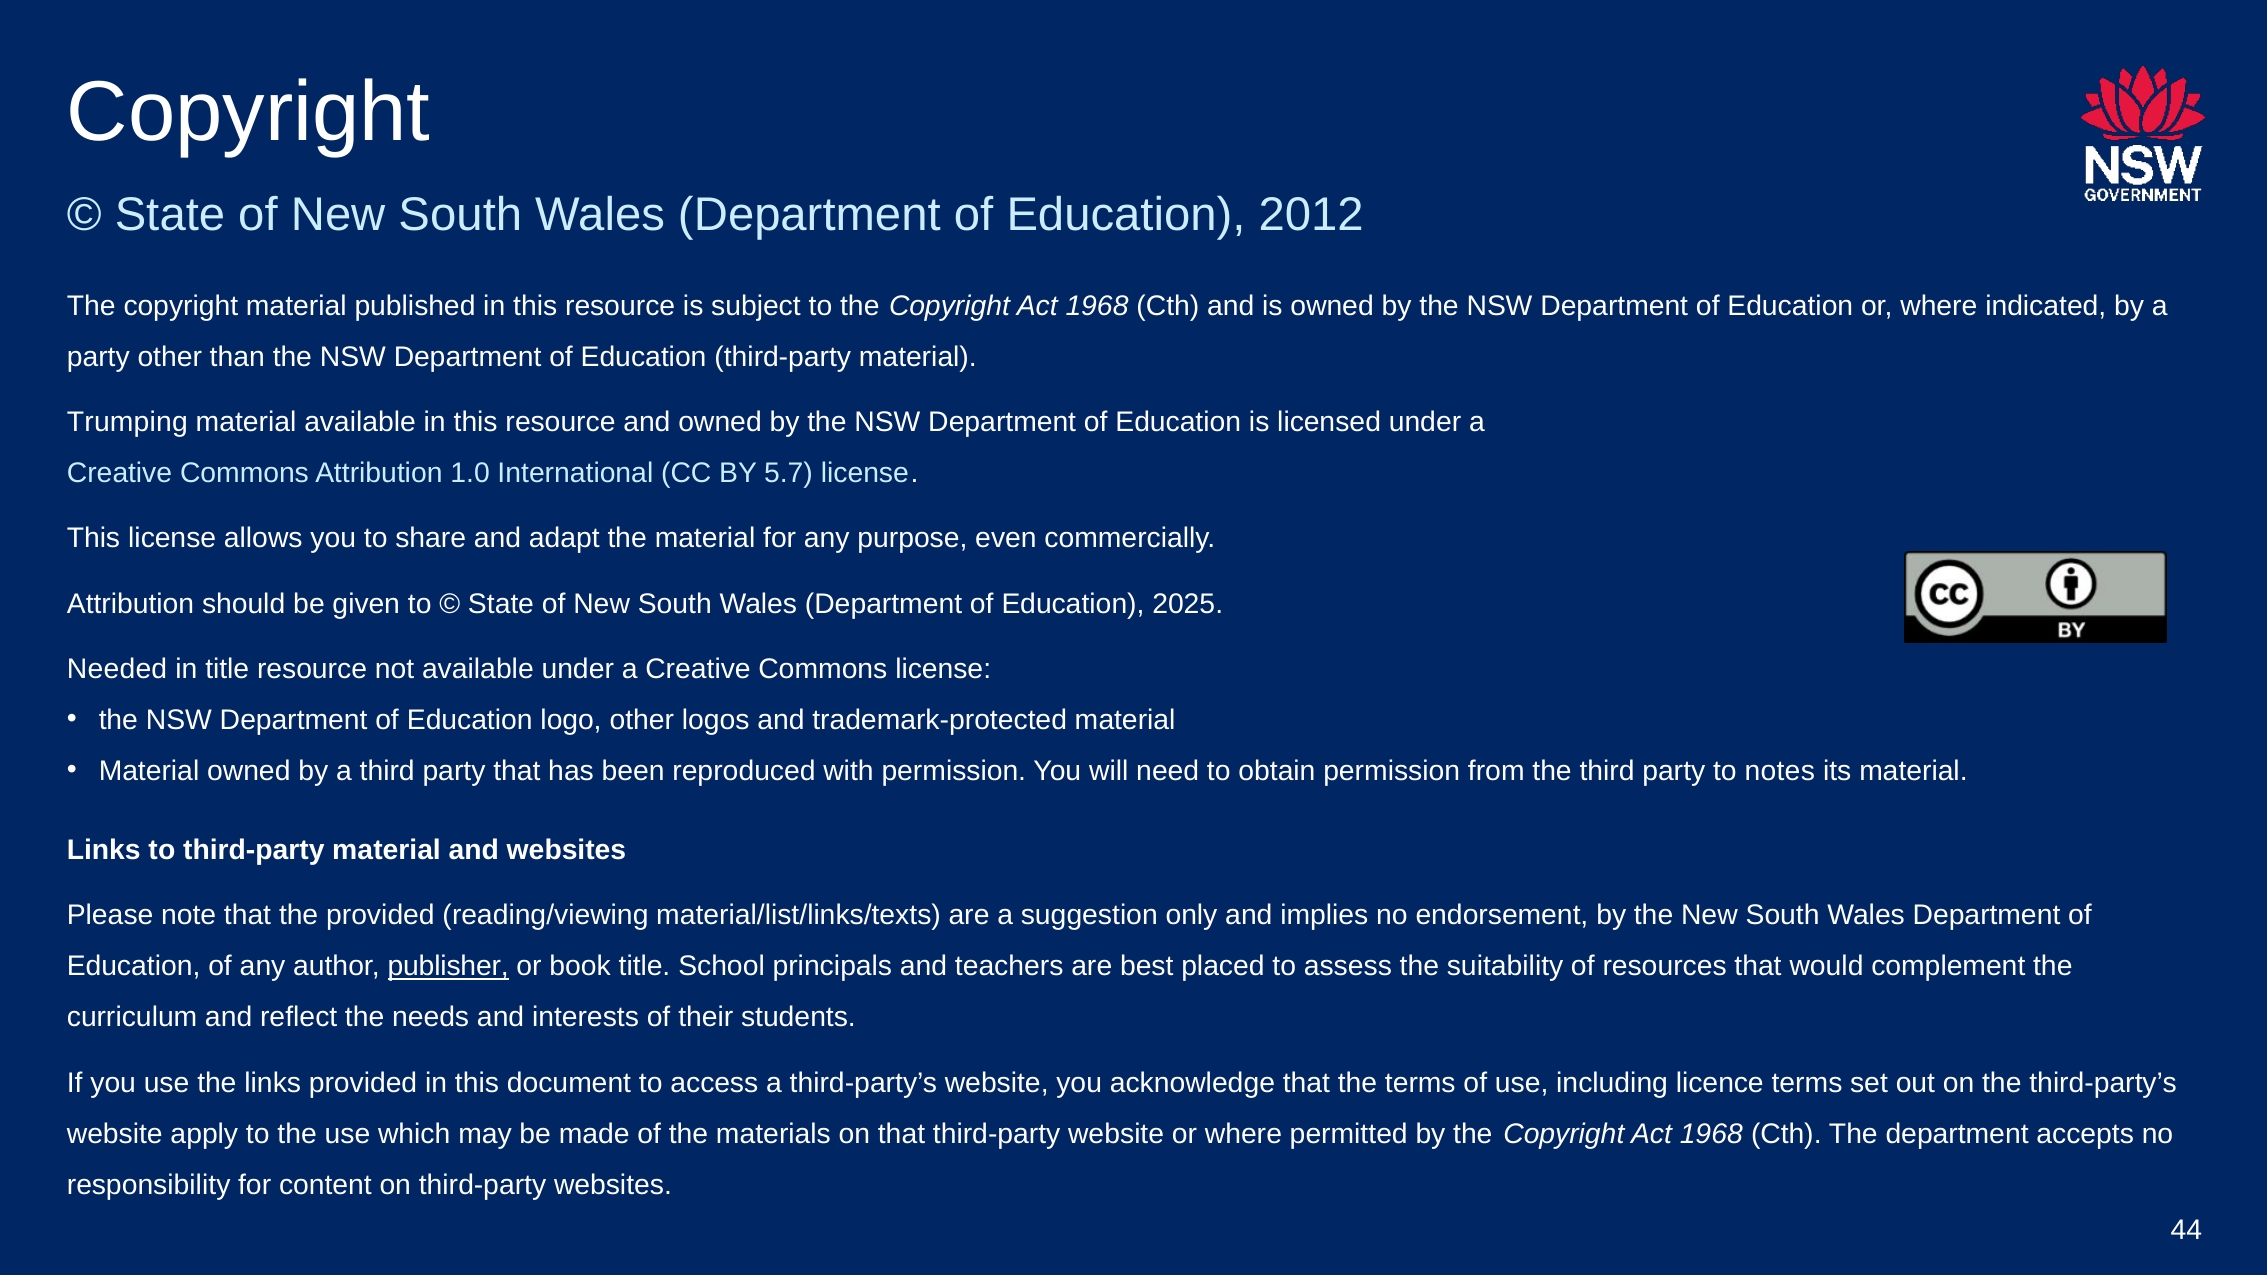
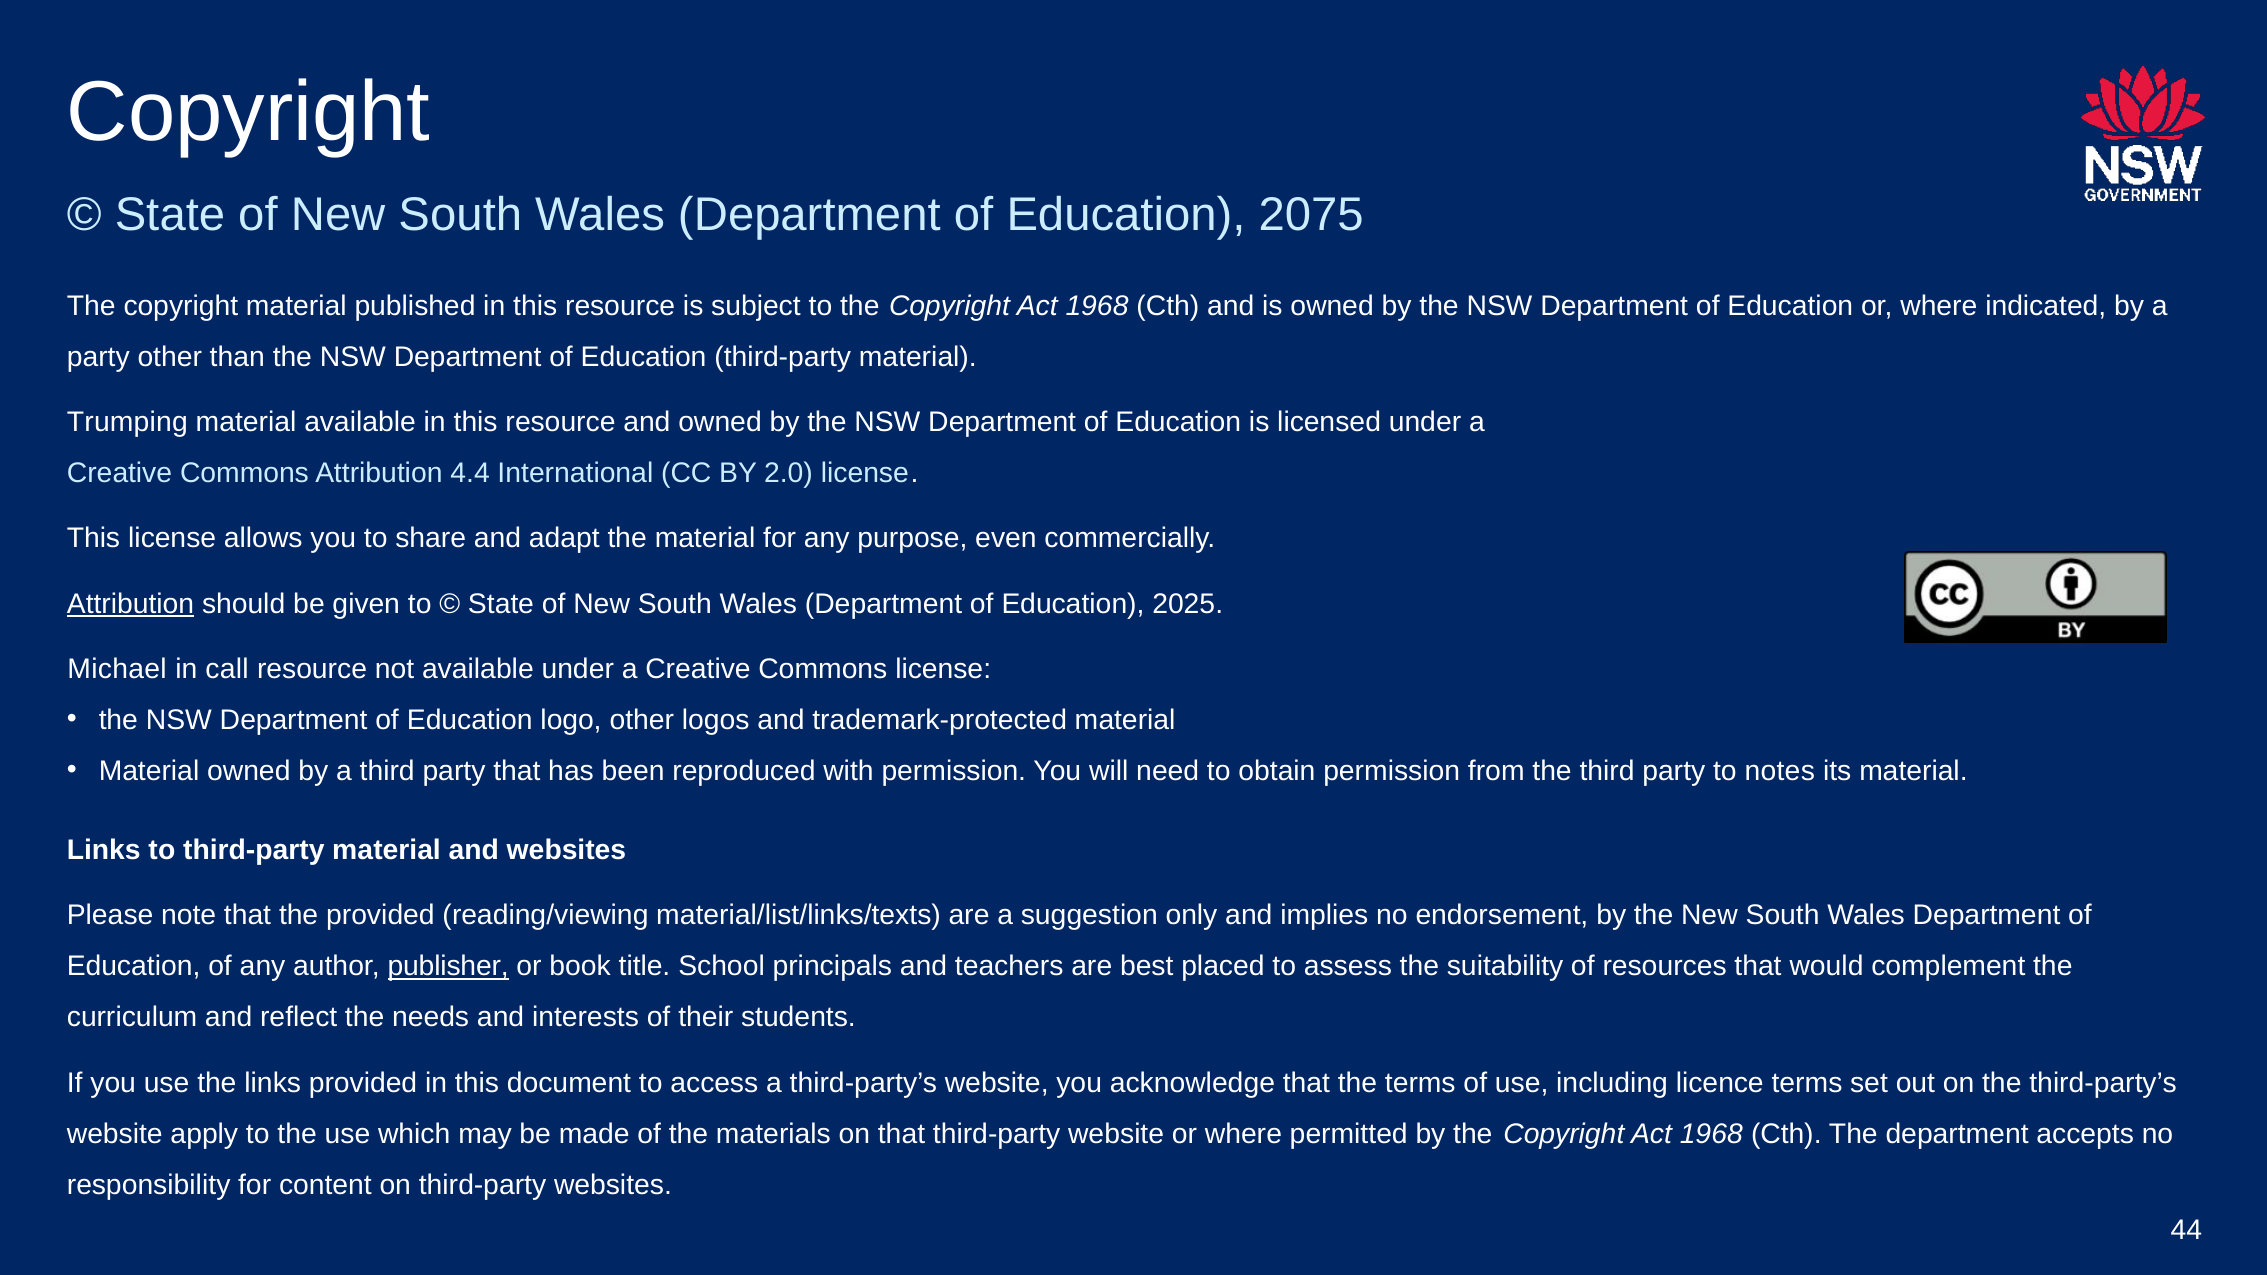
2012: 2012 -> 2075 (1311, 215)
1.0: 1.0 -> 4.4 (470, 473)
5.7: 5.7 -> 2.0 (789, 473)
Attribution underline: none -> present (131, 604)
Needed: Needed -> Michael (117, 669)
in title: title -> call (227, 669)
